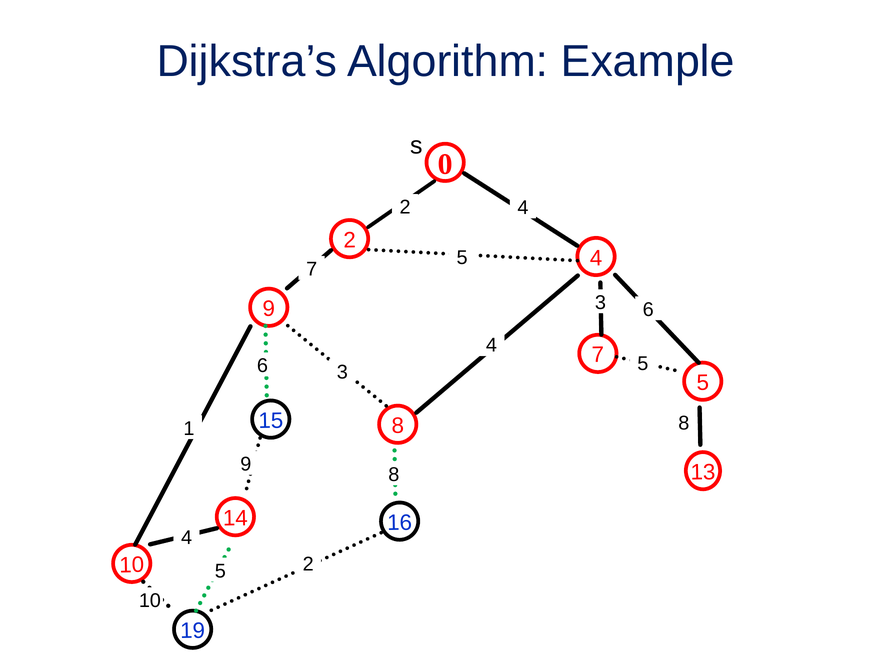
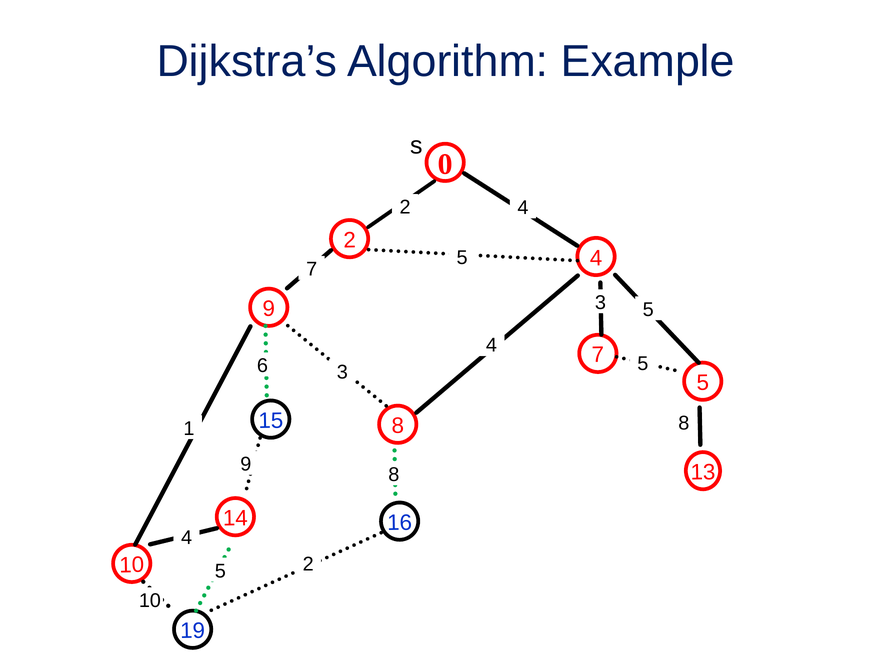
3 6: 6 -> 5 (648, 310)
